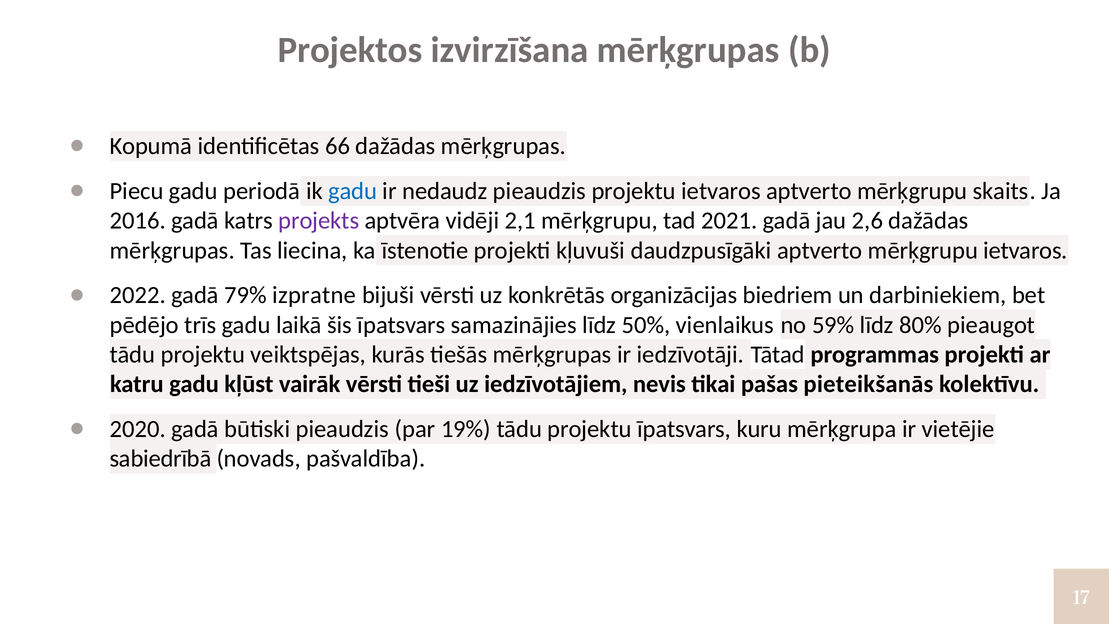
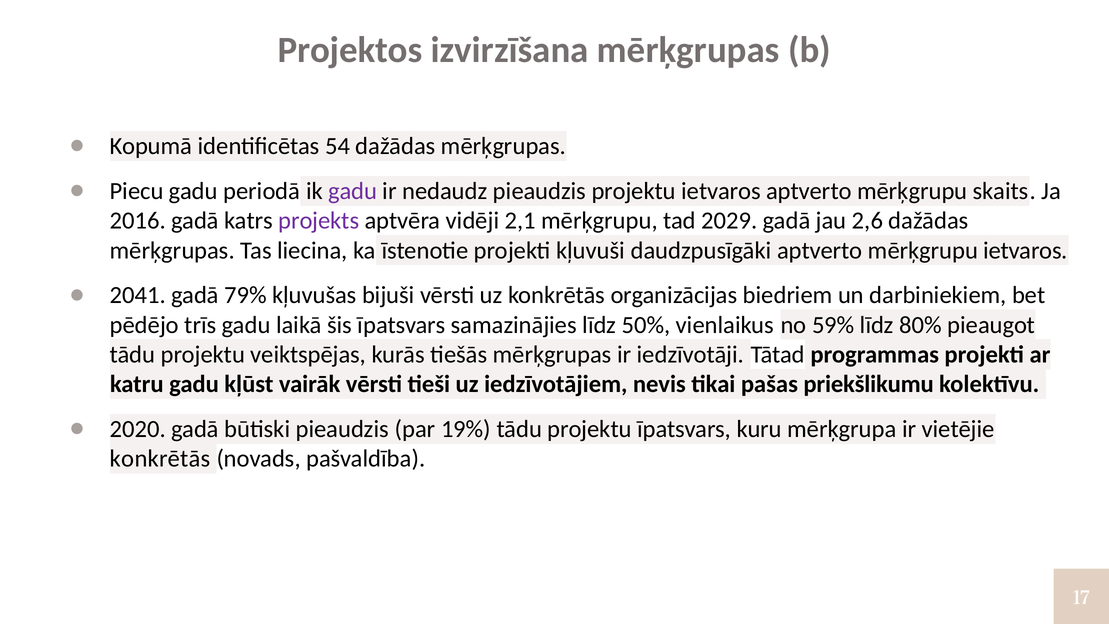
66: 66 -> 54 (338, 146)
gadu colour: blue -> purple (353, 191)
2021: 2021 -> 2029 (729, 221)
2022: 2022 -> 2041 (138, 295)
izpratne: izpratne -> kļuvušas (314, 295)
pieteikšanās: pieteikšanās -> priekšlikumu (869, 384)
sabiedrībā: sabiedrībā -> konkrētās (160, 458)
